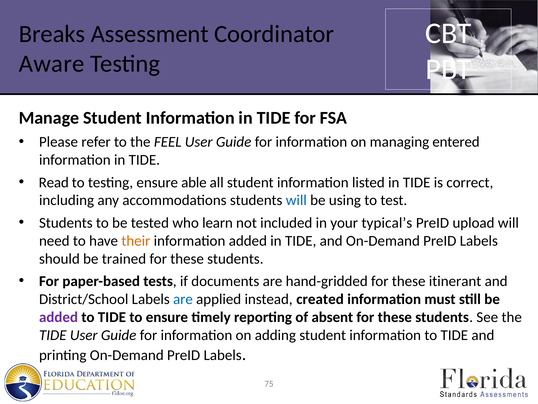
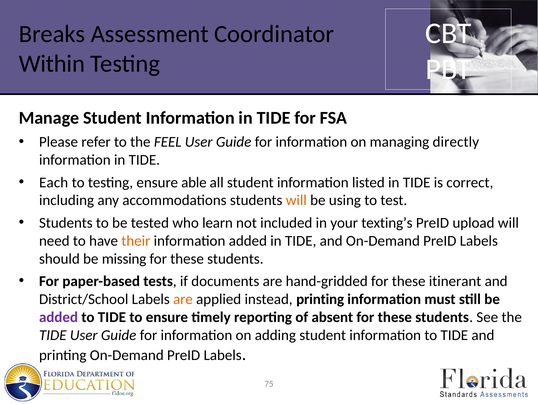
Aware: Aware -> Within (52, 64)
entered: entered -> directly (456, 142)
Read: Read -> Each (54, 182)
will colour: blue -> orange (296, 200)
typical’s: typical’s -> texting’s (387, 223)
trained: trained -> missing (124, 258)
are colour: blue -> orange (183, 299)
instead created: created -> printing (320, 299)
